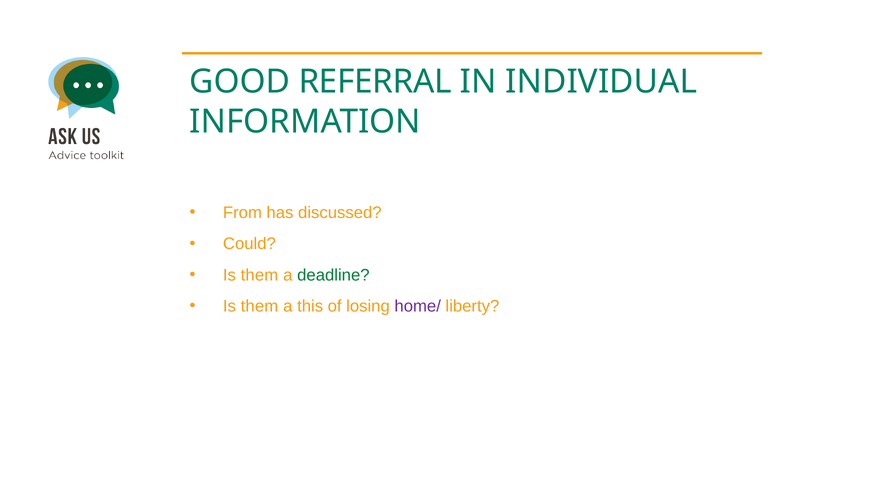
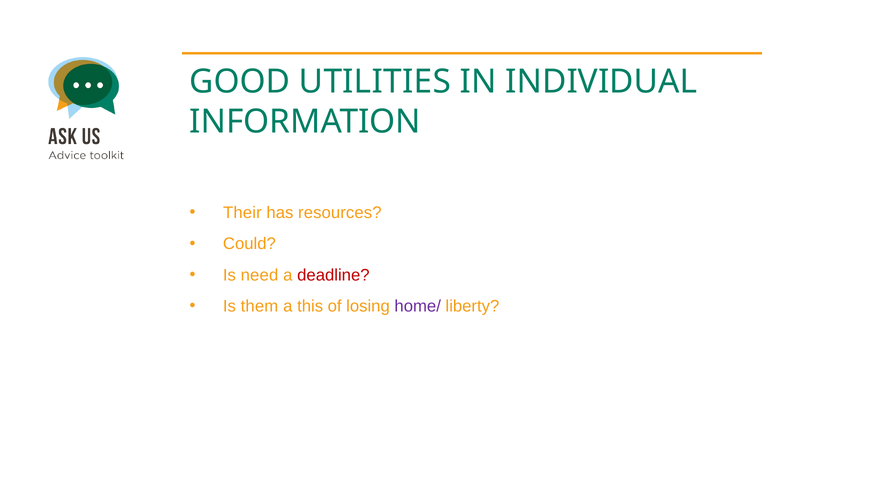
REFERRAL: REFERRAL -> UTILITIES (375, 82)
From: From -> Their (242, 213)
discussed: discussed -> resources (340, 213)
them: them -> need (259, 275)
deadline colour: green -> red (333, 275)
